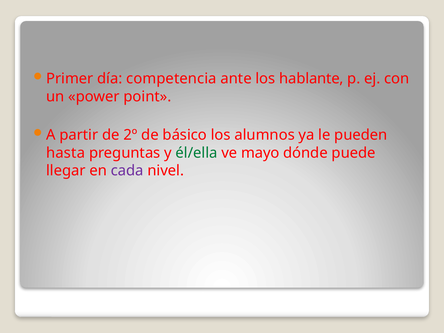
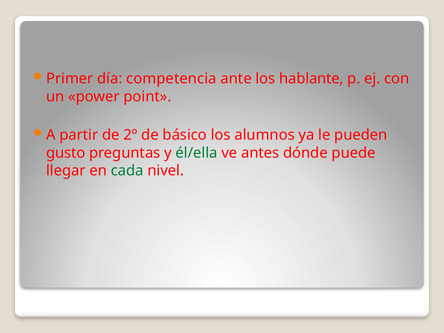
hasta: hasta -> gusto (66, 153)
mayo: mayo -> antes (260, 153)
cada colour: purple -> green (127, 171)
